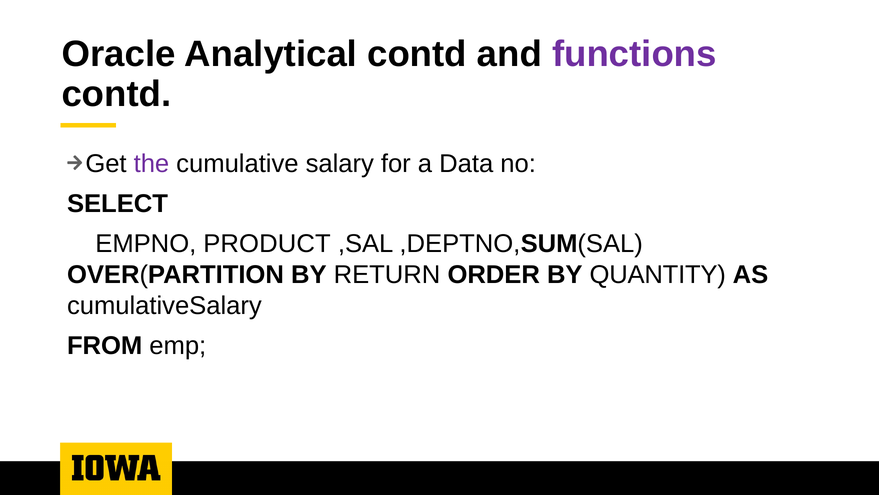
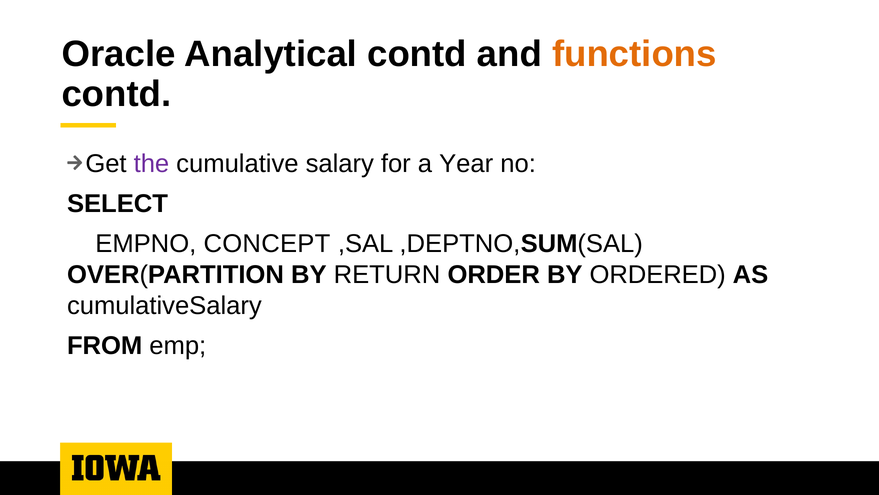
functions colour: purple -> orange (634, 54)
Data: Data -> Year (466, 164)
PRODUCT: PRODUCT -> CONCEPT (267, 244)
QUANTITY: QUANTITY -> ORDERED (658, 274)
